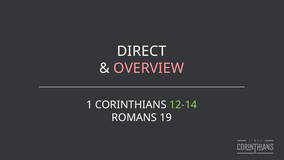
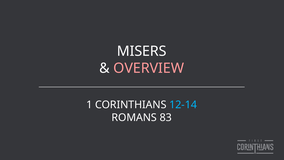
DIRECT: DIRECT -> MISERS (142, 51)
12-14 colour: light green -> light blue (183, 105)
19: 19 -> 83 (166, 117)
